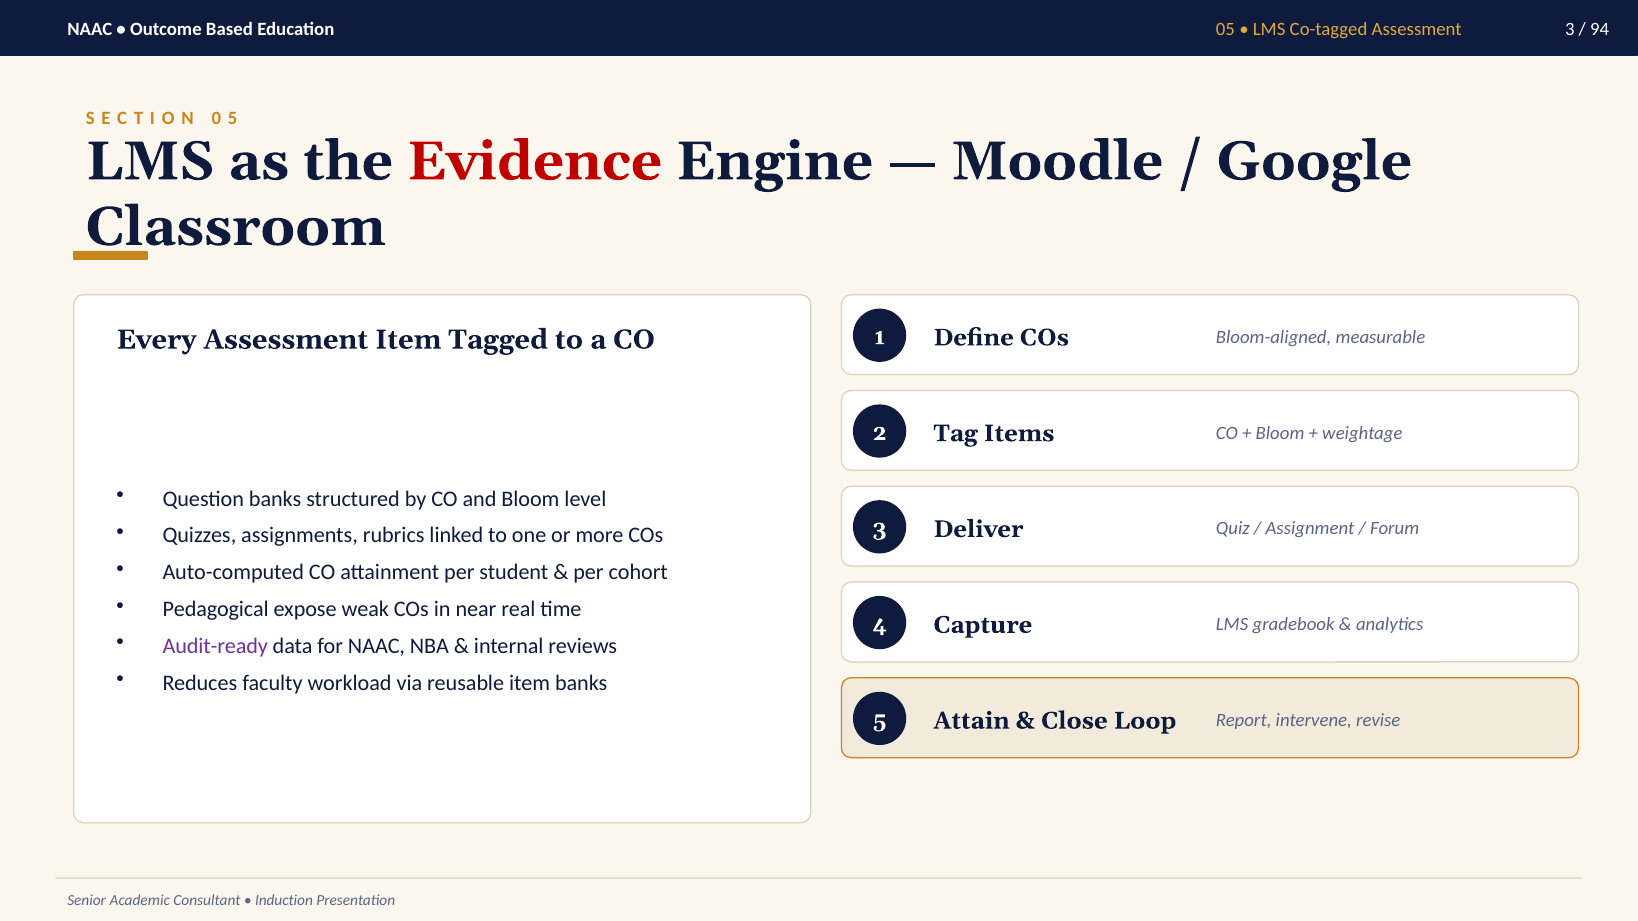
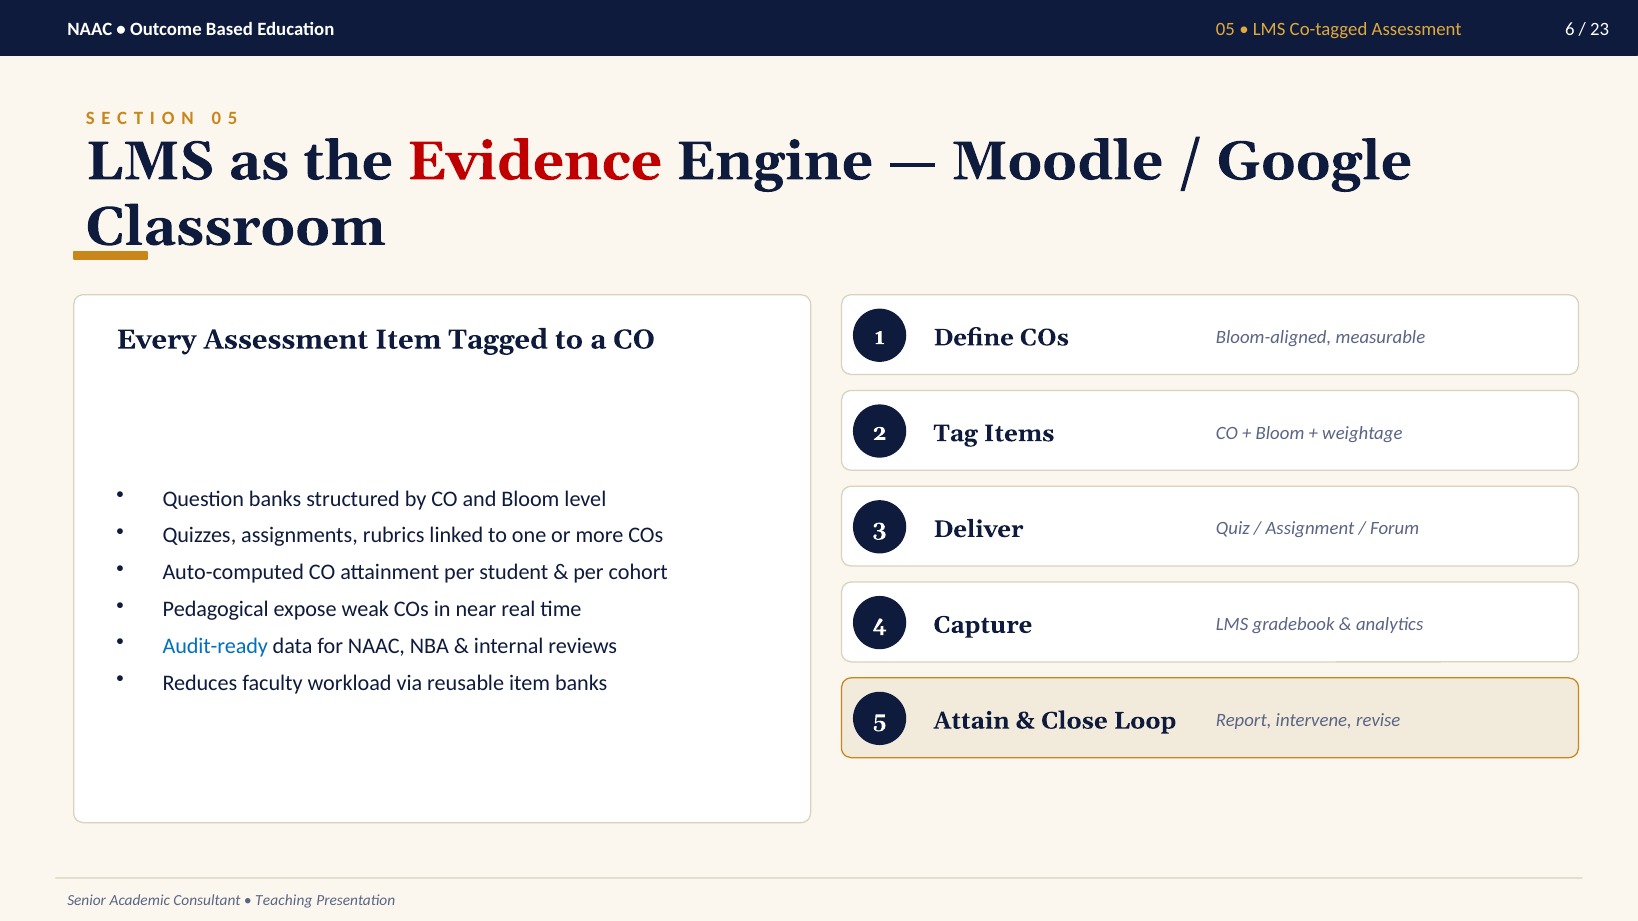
Assessment 3: 3 -> 6 (1570, 29)
94: 94 -> 23 (1600, 29)
Audit-ready colour: purple -> blue (215, 647)
Induction: Induction -> Teaching (284, 901)
